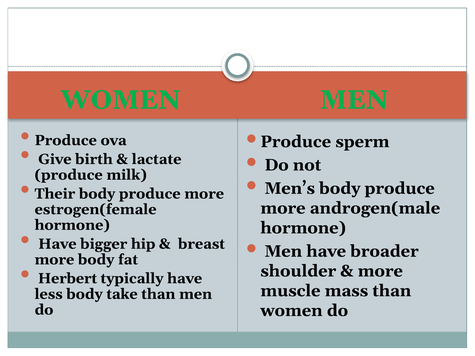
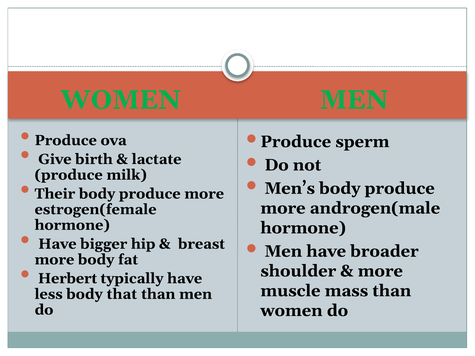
take: take -> that (122, 294)
